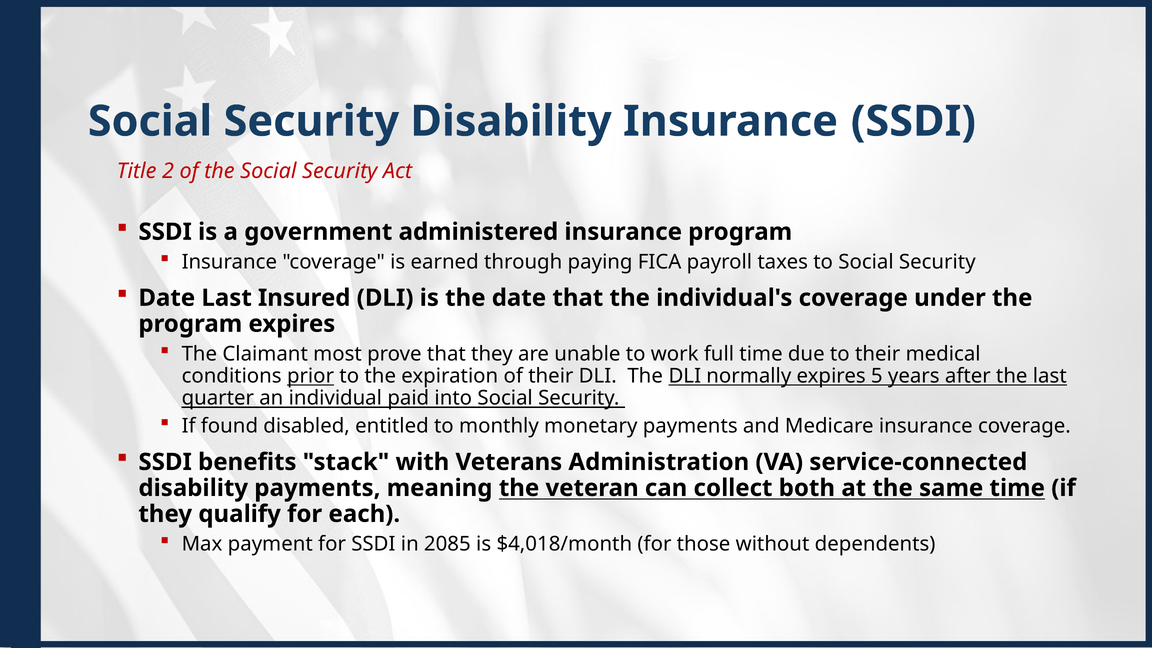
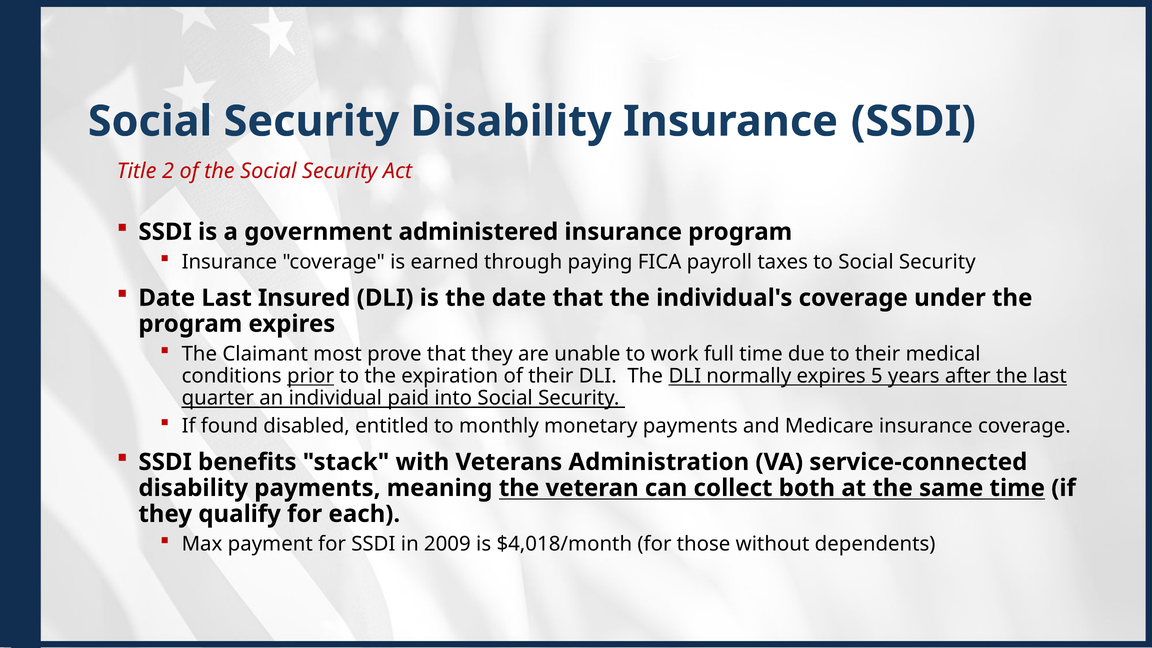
2085: 2085 -> 2009 (447, 544)
